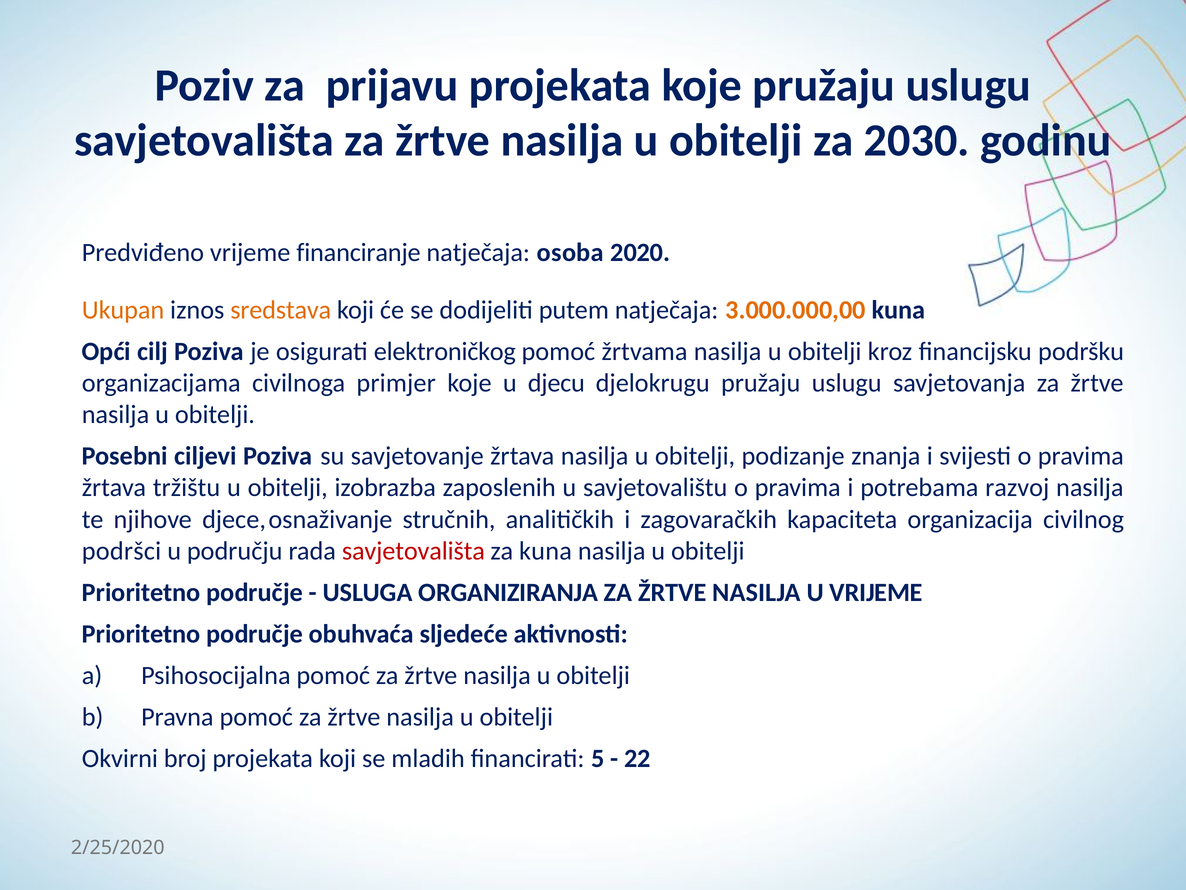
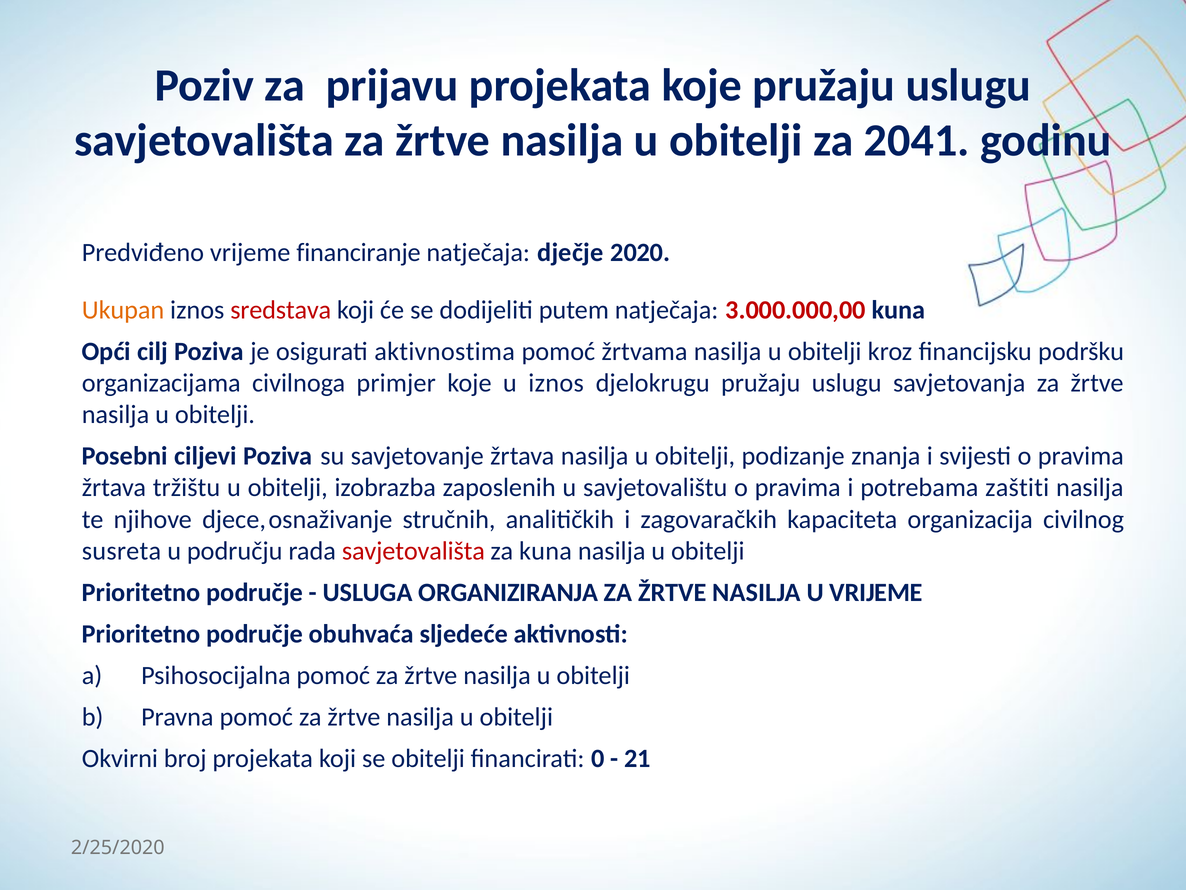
2030: 2030 -> 2041 (917, 141)
osoba: osoba -> dječje (570, 252)
sredstava colour: orange -> red (281, 310)
3.000.000,00 colour: orange -> red (795, 310)
elektroničkog: elektroničkog -> aktivnostima (445, 351)
u djecu: djecu -> iznos (556, 383)
razvoj: razvoj -> zaštiti (1017, 488)
podršci: podršci -> susreta (122, 551)
se mladih: mladih -> obitelji (428, 758)
5: 5 -> 0 (598, 758)
22: 22 -> 21 (637, 758)
